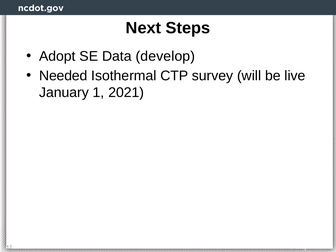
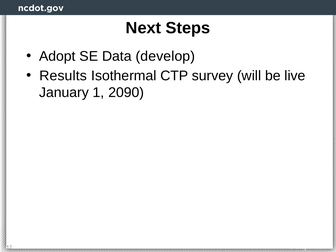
Needed: Needed -> Results (63, 76)
2021: 2021 -> 2090 (126, 93)
